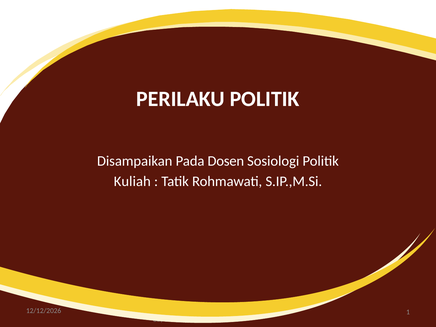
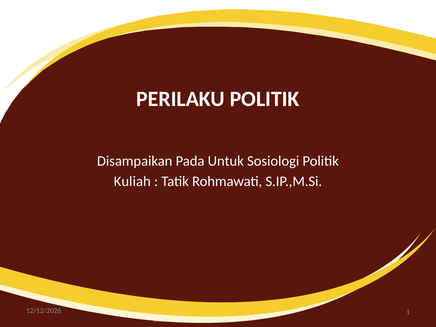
Dosen: Dosen -> Untuk (226, 161)
